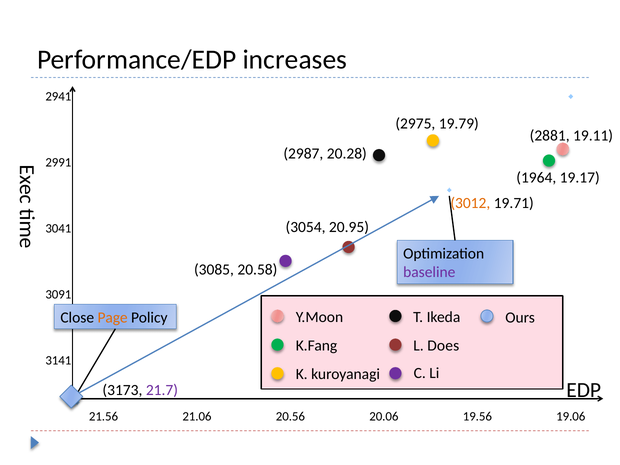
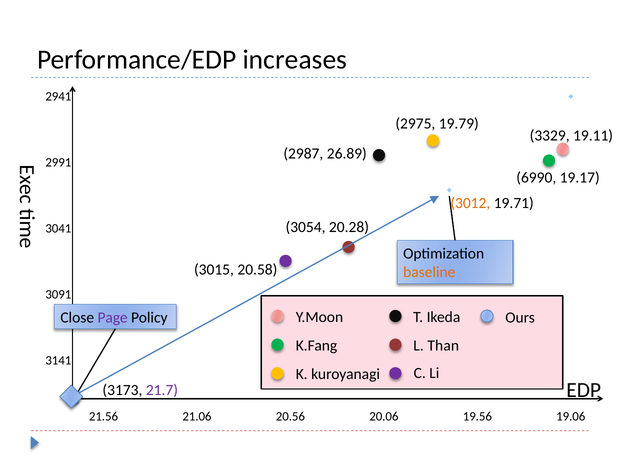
2881: 2881 -> 3329 (550, 135)
20.28: 20.28 -> 26.89 (347, 154)
1964: 1964 -> 6990 (536, 178)
20.95: 20.95 -> 20.28 (349, 227)
3085: 3085 -> 3015 (214, 270)
baseline colour: purple -> orange (429, 272)
Page colour: orange -> purple (113, 318)
Does: Does -> Than (443, 346)
